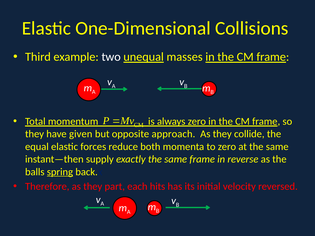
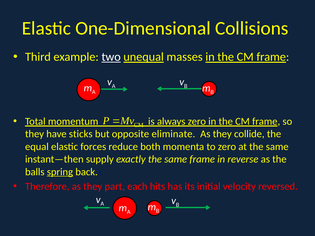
two underline: none -> present (111, 57)
given: given -> sticks (81, 134)
approach: approach -> eliminate (173, 134)
